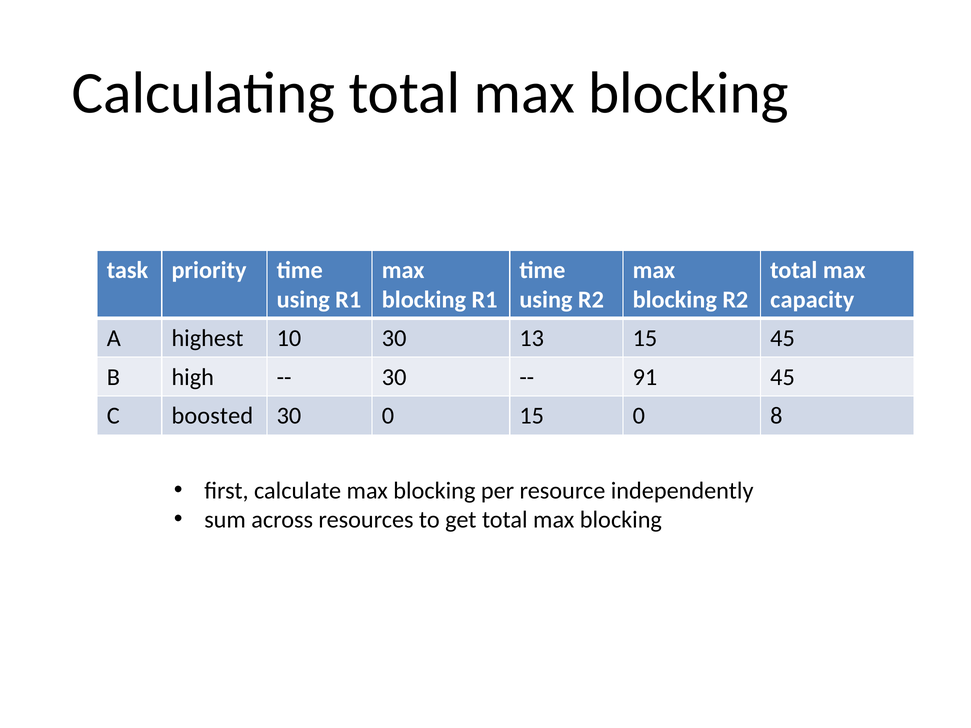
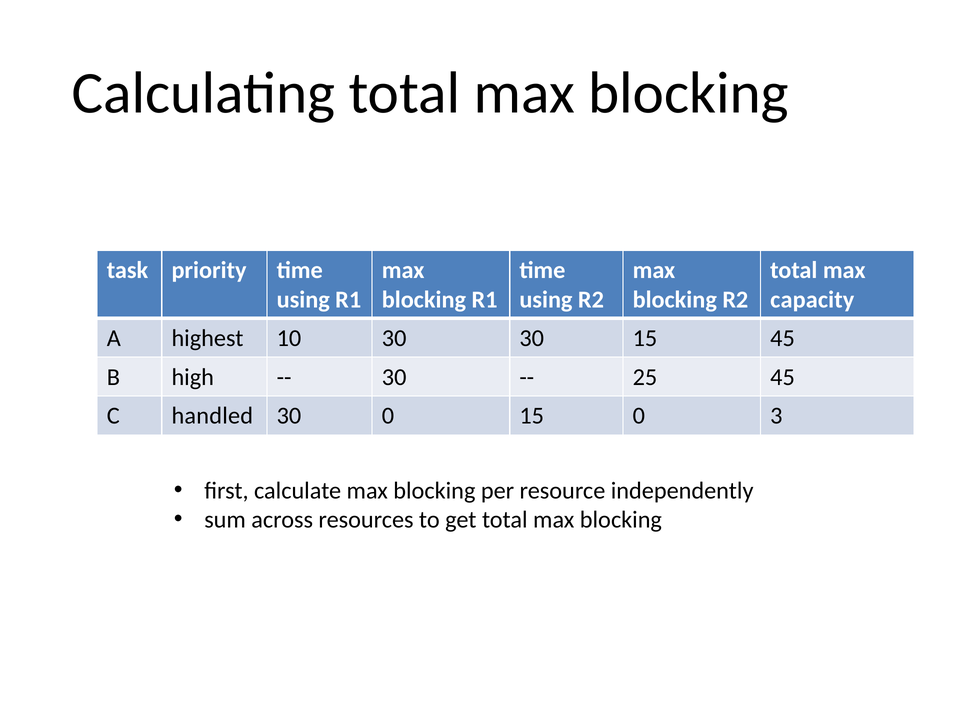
30 13: 13 -> 30 (532, 338)
91: 91 -> 25 (645, 377)
boosted: boosted -> handled (212, 416)
8: 8 -> 3 (776, 416)
